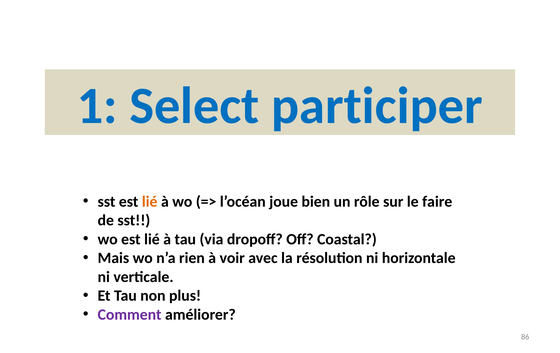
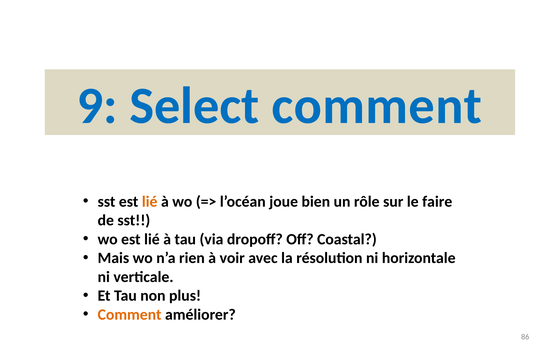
1: 1 -> 9 (97, 106)
Select participer: participer -> comment (377, 106)
Comment colour: purple -> orange (130, 314)
